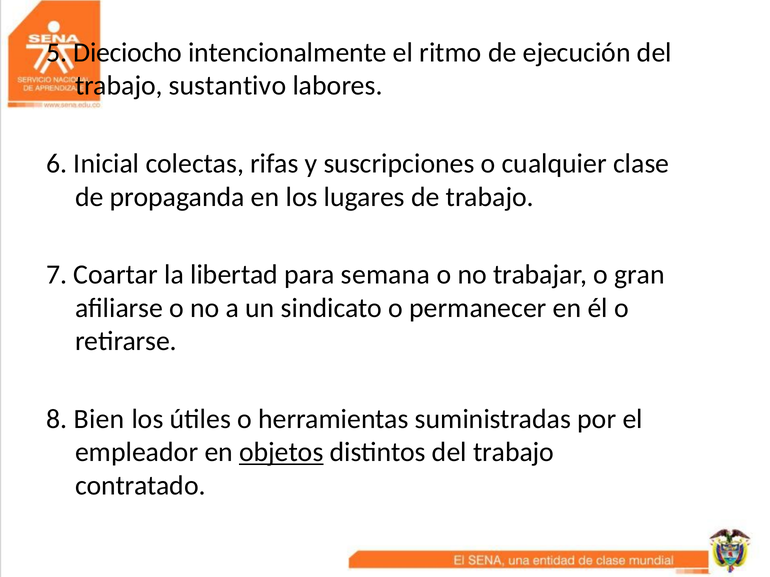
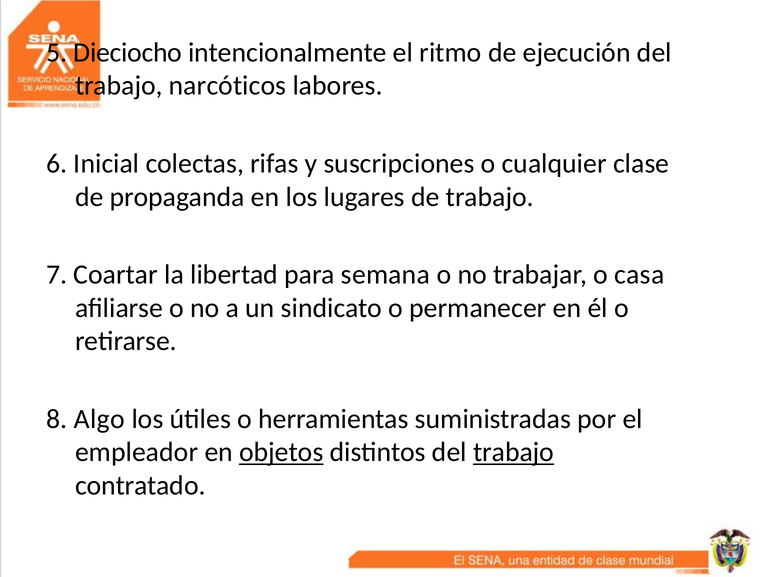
sustantivo: sustantivo -> narcóticos (228, 86)
gran: gran -> casa (639, 275)
Bien: Bien -> Algo (99, 419)
trabajo underline: none -> present (514, 453)
